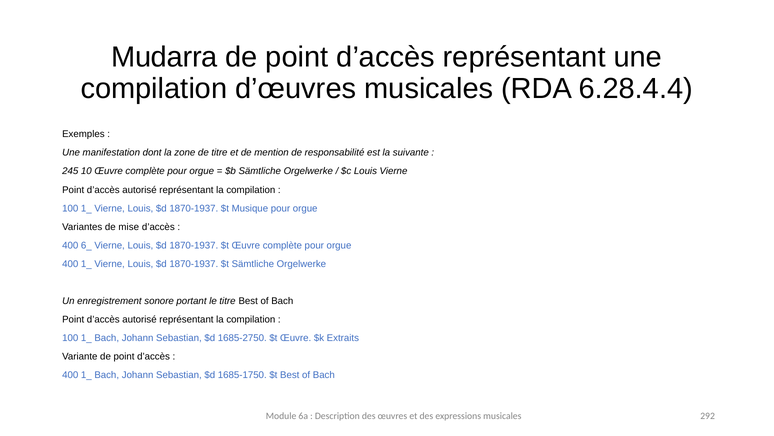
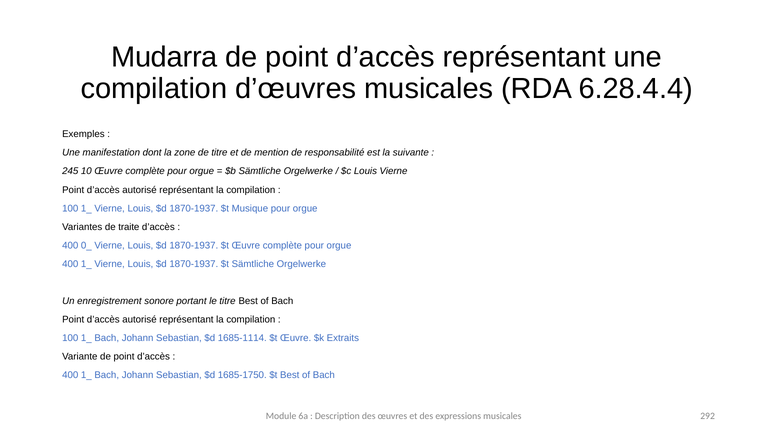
mise: mise -> traite (129, 227)
6_: 6_ -> 0_ (86, 245)
1685-2750: 1685-2750 -> 1685-1114 (242, 338)
